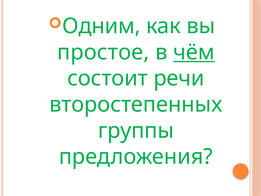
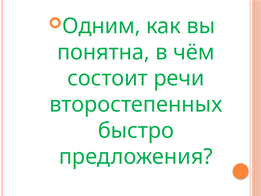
простое: простое -> понятна (103, 52)
чём underline: present -> none (194, 52)
группы: группы -> быстро (136, 130)
